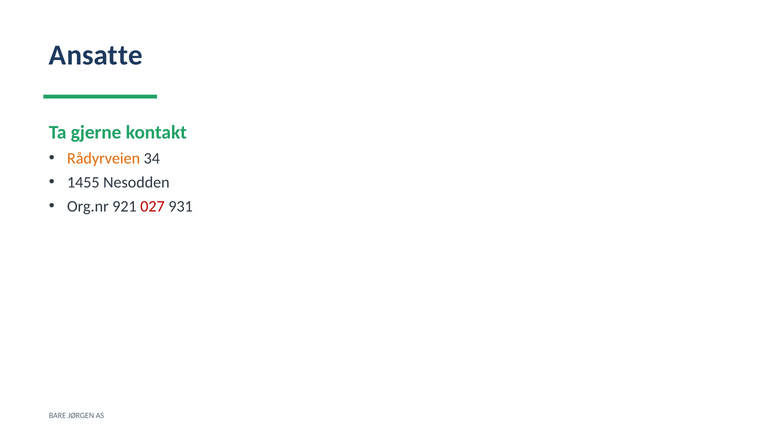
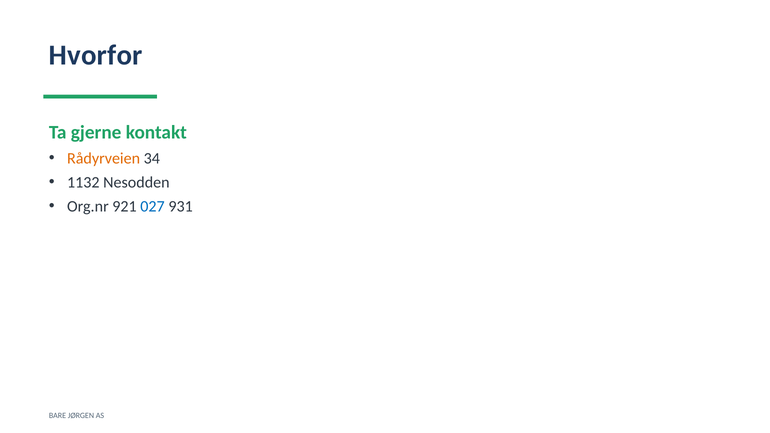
Ansatte: Ansatte -> Hvorfor (96, 55)
1455: 1455 -> 1132 (83, 182)
027 colour: red -> blue (153, 206)
